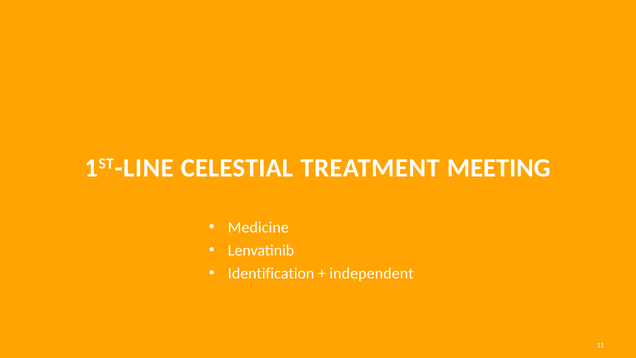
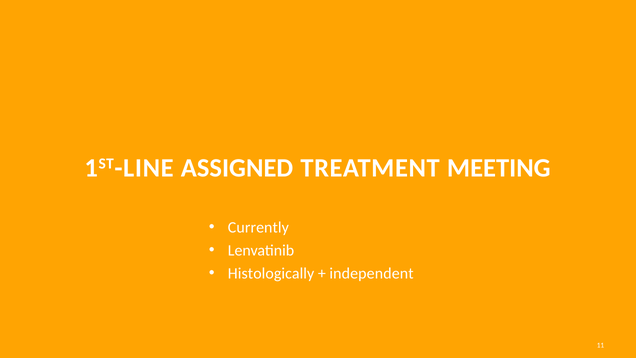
CELESTIAL: CELESTIAL -> ASSIGNED (237, 168)
Medicine: Medicine -> Currently (258, 227)
Identification: Identification -> Histologically (271, 273)
